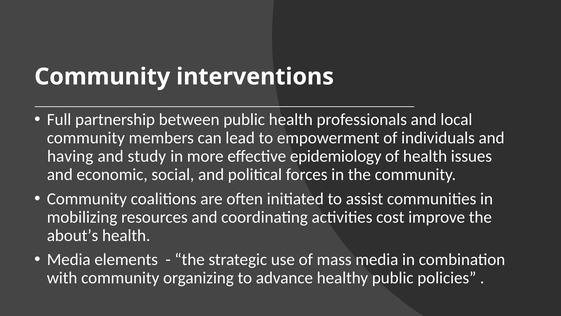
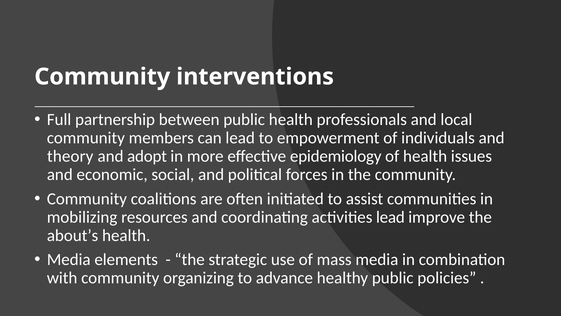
having: having -> theory (70, 156)
study: study -> adopt (147, 156)
activities cost: cost -> lead (390, 217)
